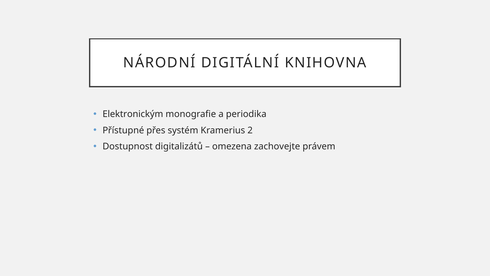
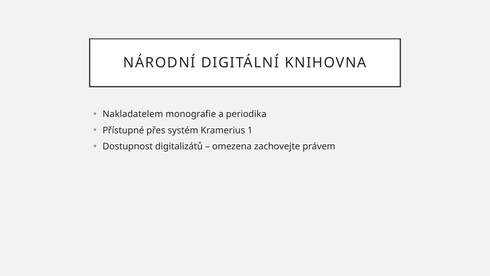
Elektronickým: Elektronickým -> Nakladatelem (133, 114)
2: 2 -> 1 (250, 130)
